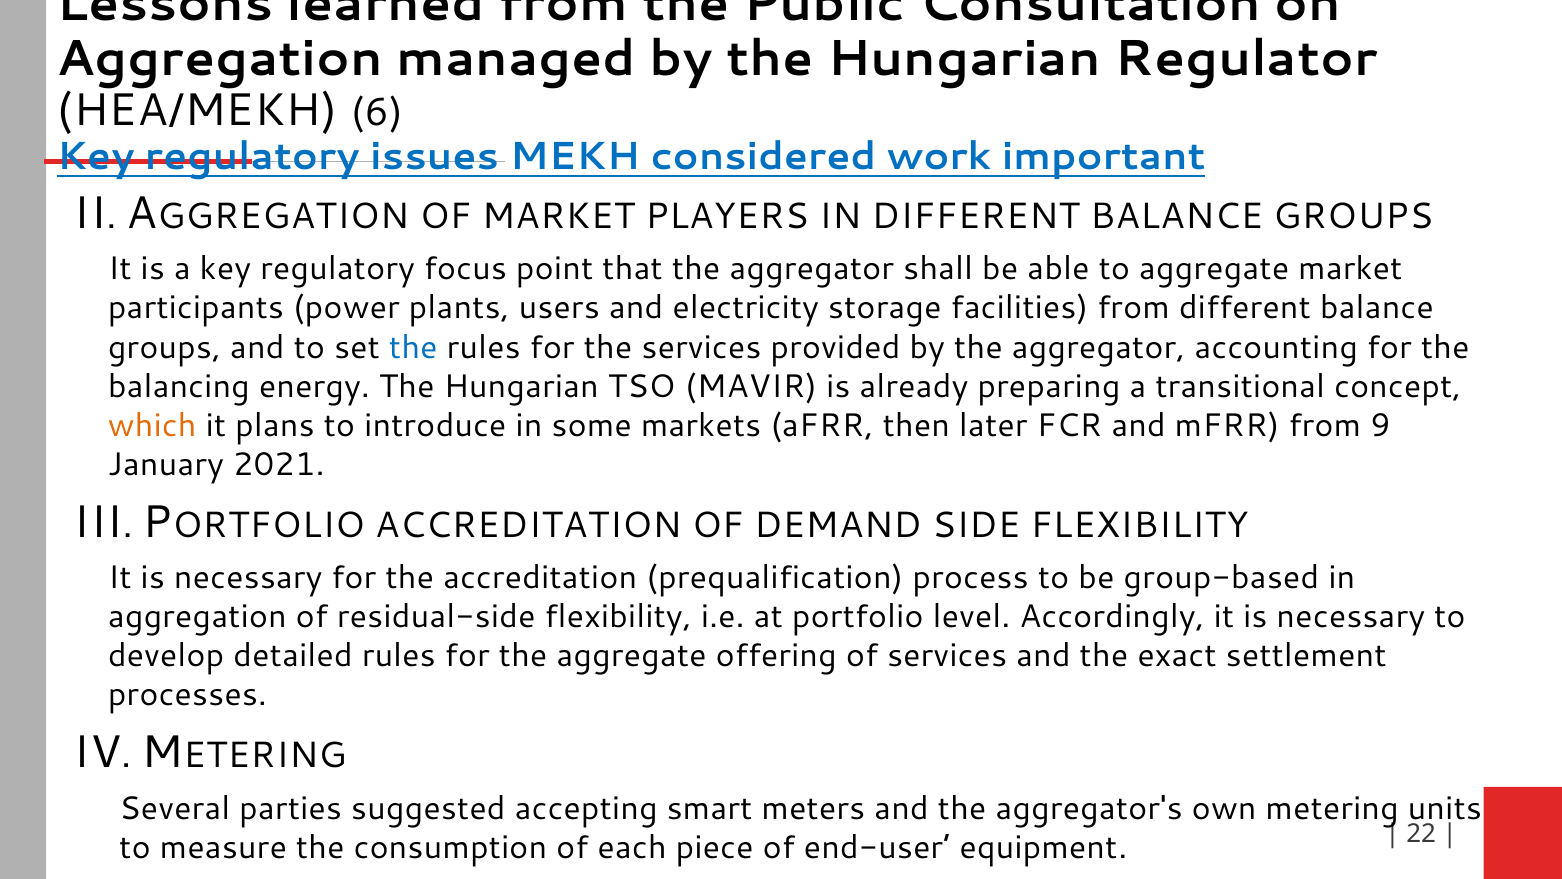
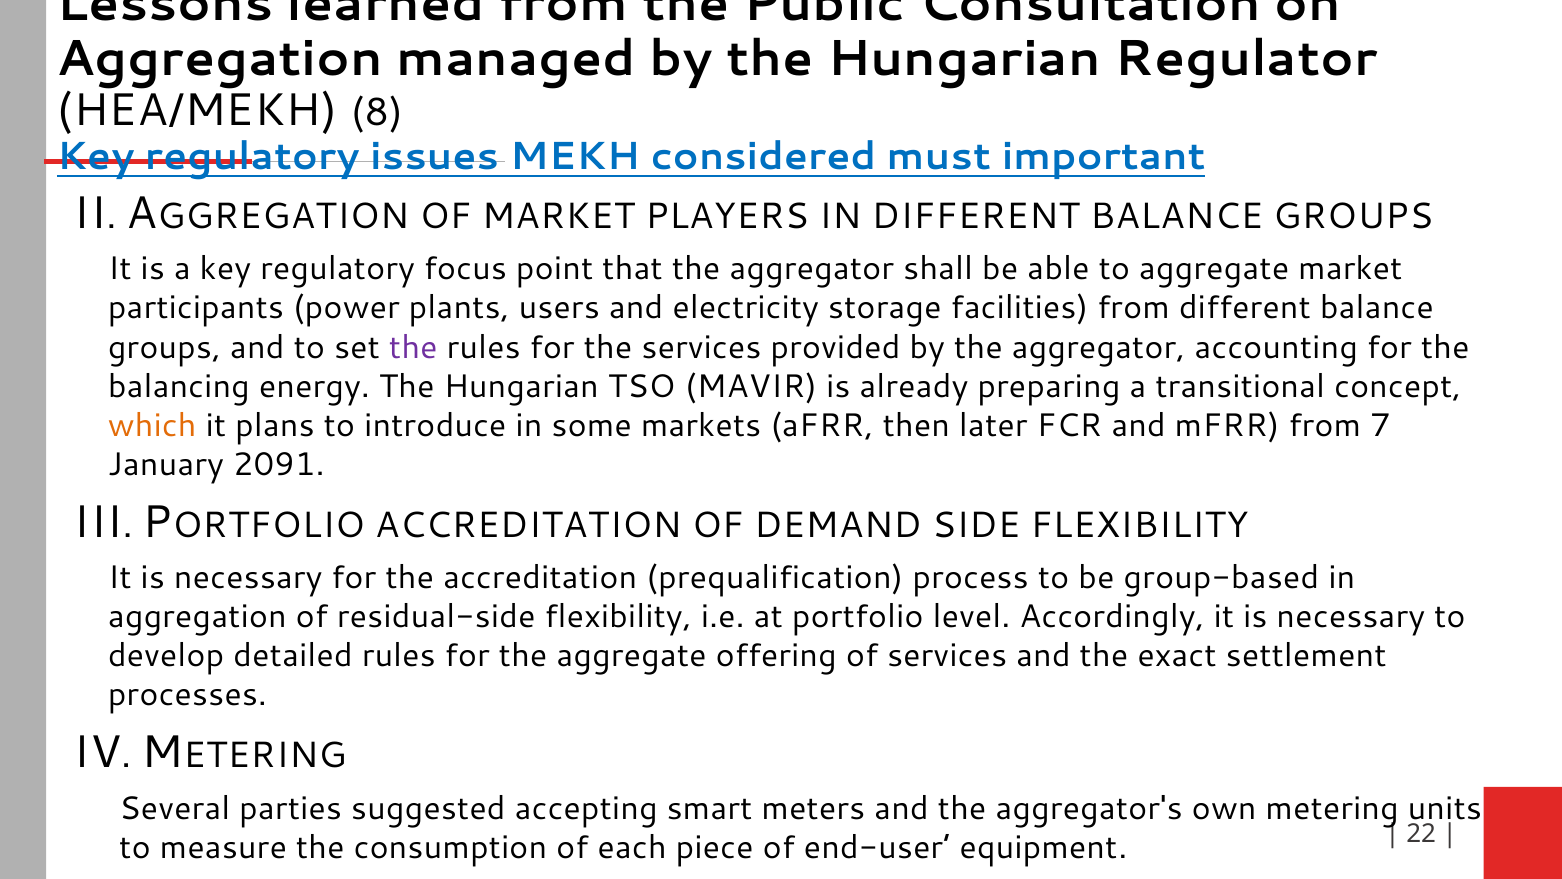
6: 6 -> 8 (377, 113)
work: work -> must (939, 156)
the colour: blue -> purple (413, 347)
9: 9 -> 7 (1381, 425)
2021: 2021 -> 2091 (279, 464)
